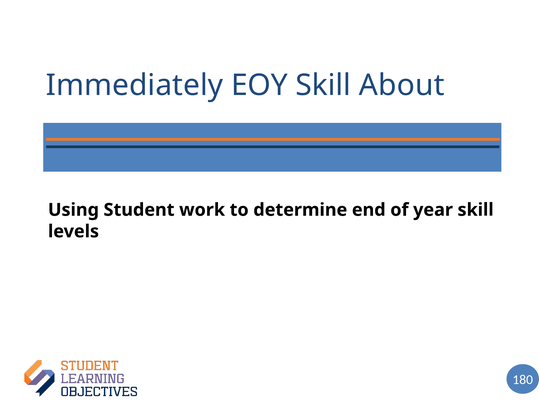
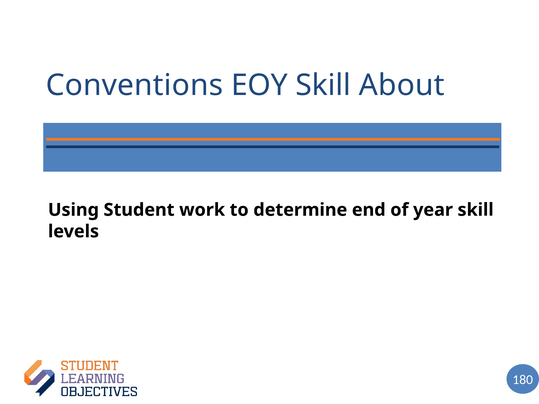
Immediately: Immediately -> Conventions (134, 85)
